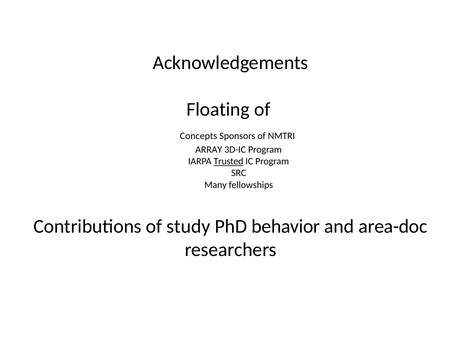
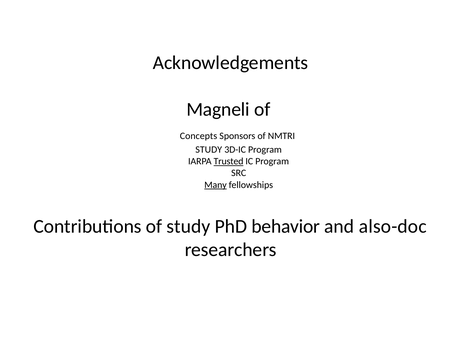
Floating: Floating -> Magneli (218, 110)
ARRAY: ARRAY -> STUDY (209, 150)
Many underline: none -> present (215, 185)
area-doc: area-doc -> also-doc (393, 227)
